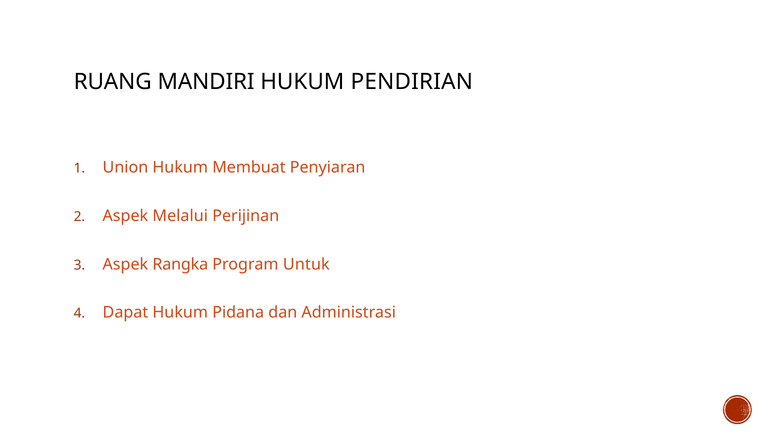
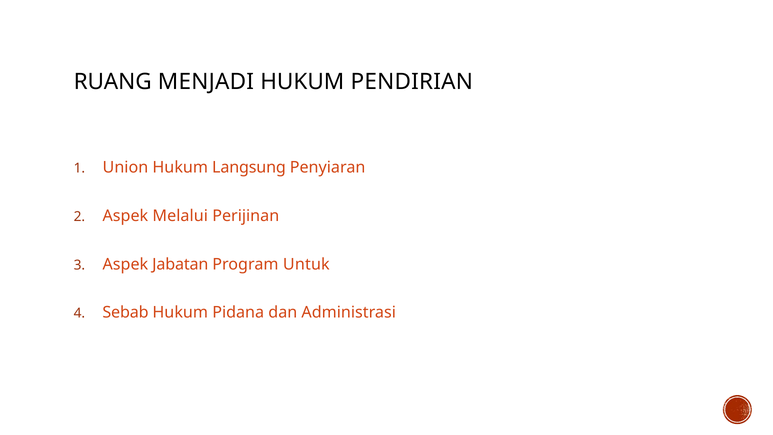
MANDIRI: MANDIRI -> MENJADI (206, 82)
Membuat: Membuat -> Langsung (249, 168)
Rangka: Rangka -> Jabatan (180, 264)
Dapat: Dapat -> Sebab (126, 312)
